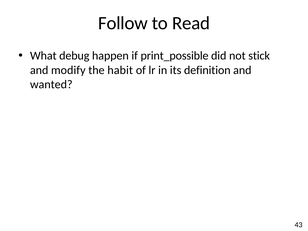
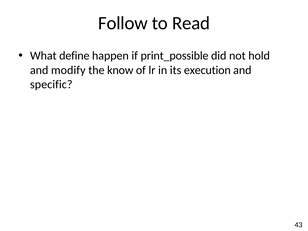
debug: debug -> define (74, 56)
stick: stick -> hold (259, 56)
habit: habit -> know (120, 70)
definition: definition -> execution (207, 70)
wanted: wanted -> specific (51, 85)
